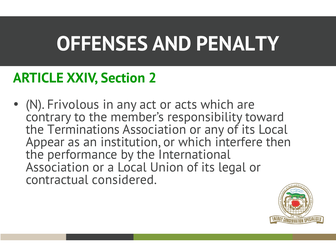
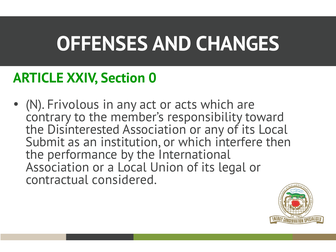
PENALTY: PENALTY -> CHANGES (238, 44)
2: 2 -> 0 (153, 78)
Terminations: Terminations -> Disinterested (84, 130)
Appear: Appear -> Submit (45, 142)
